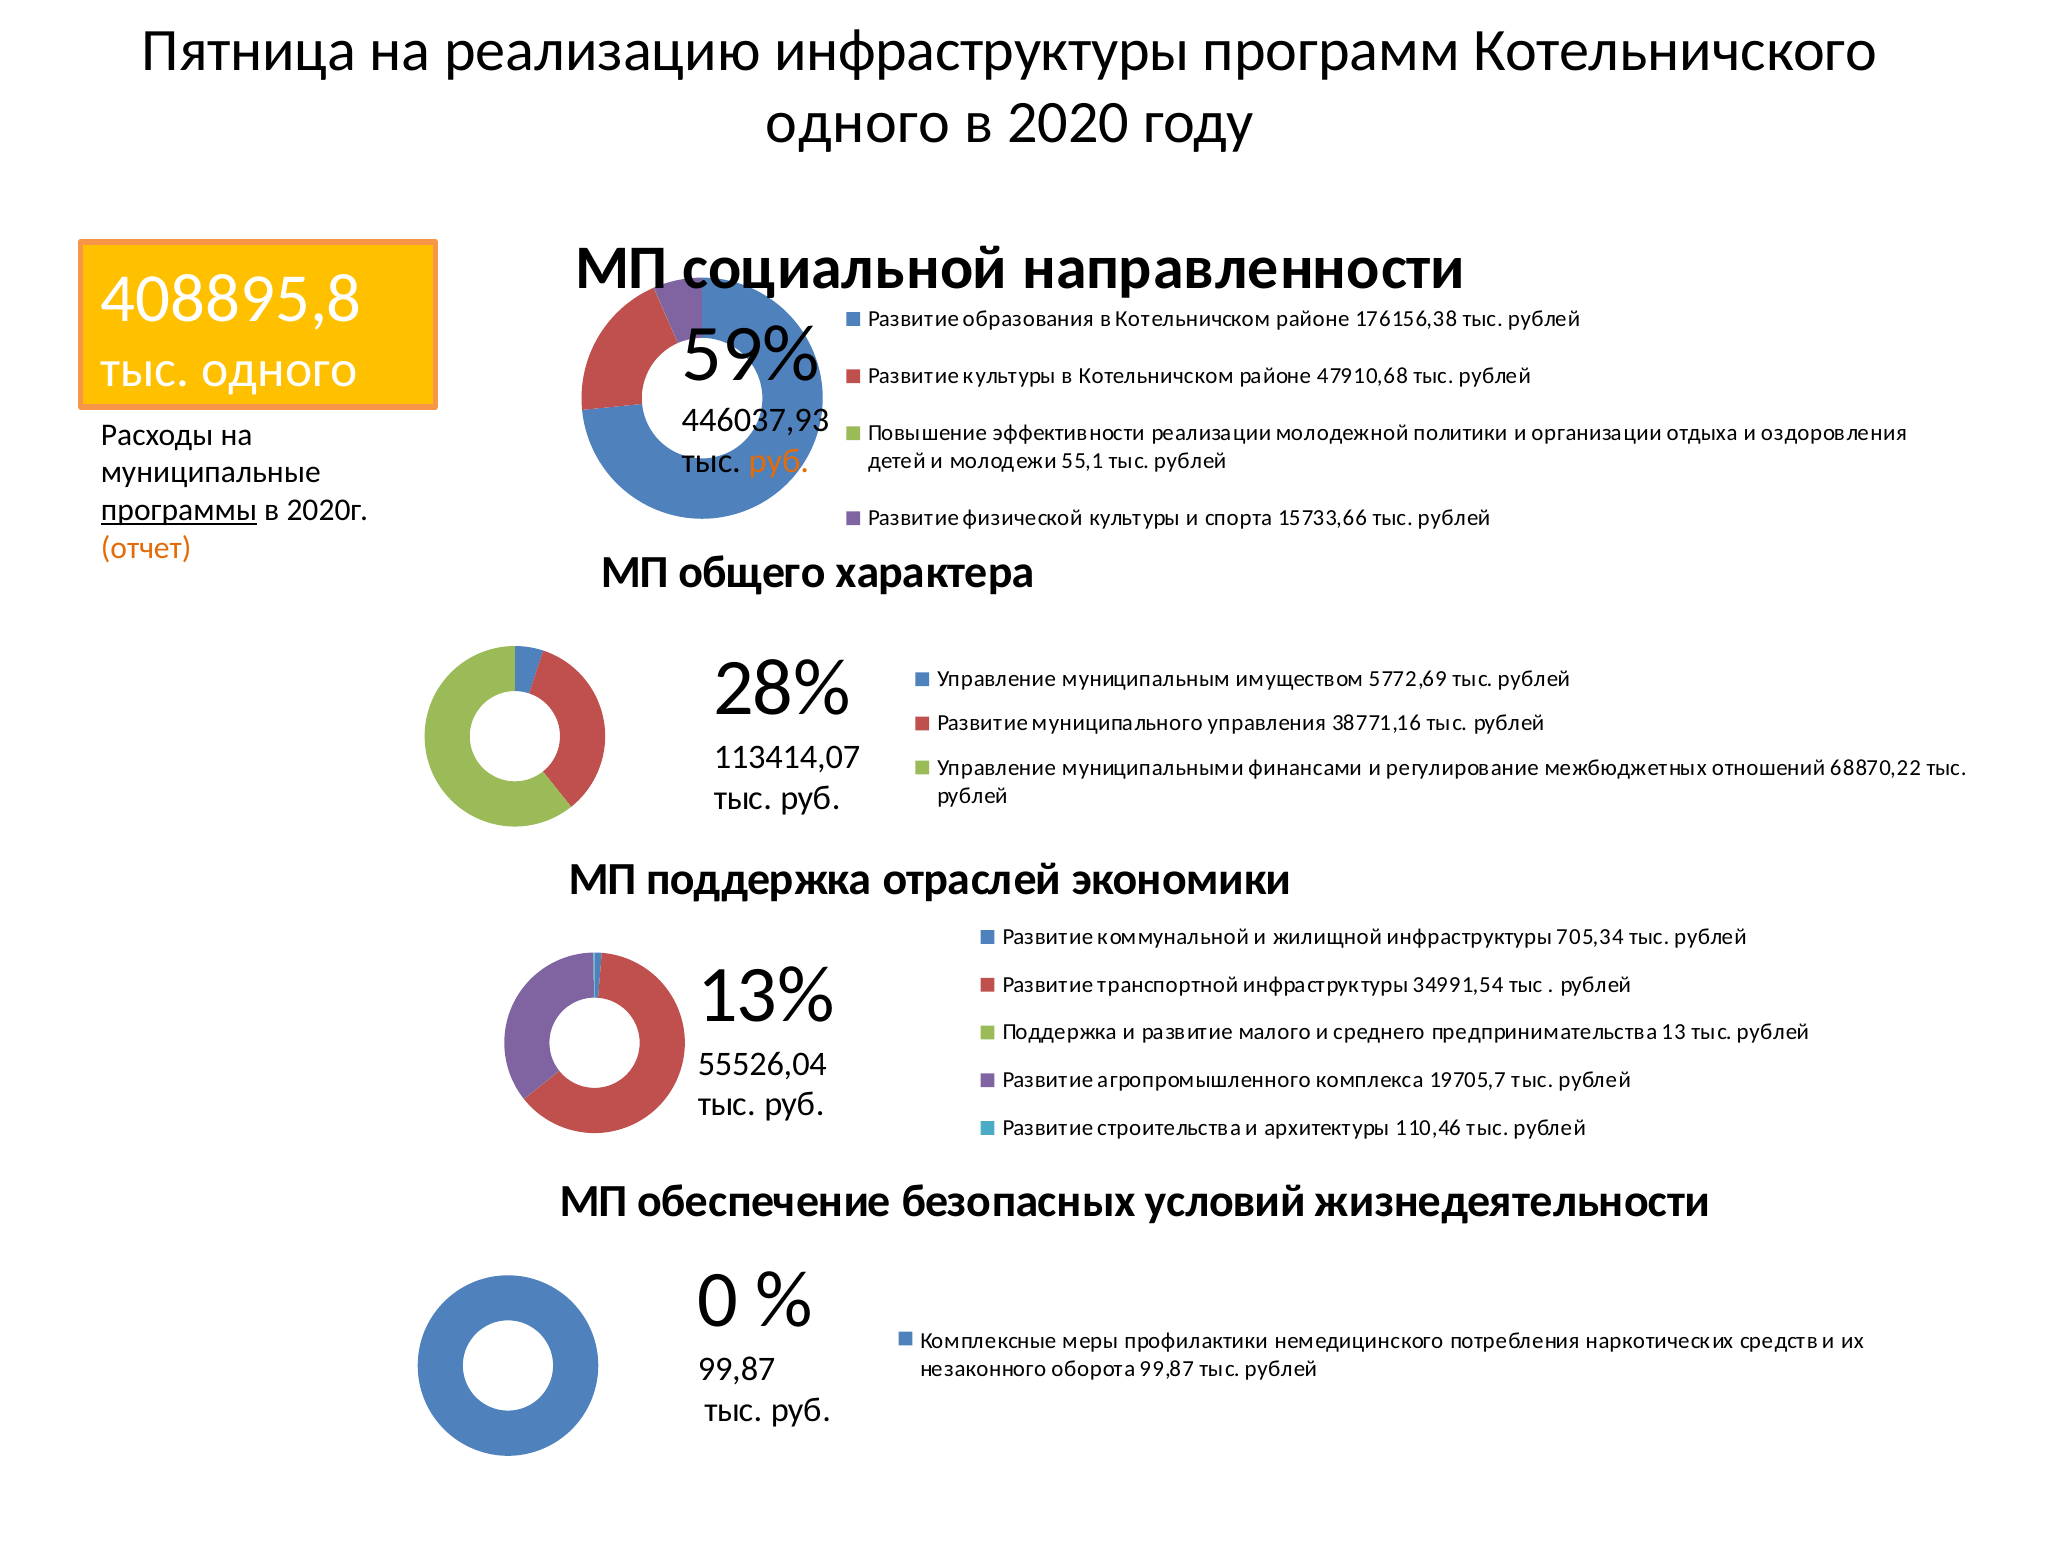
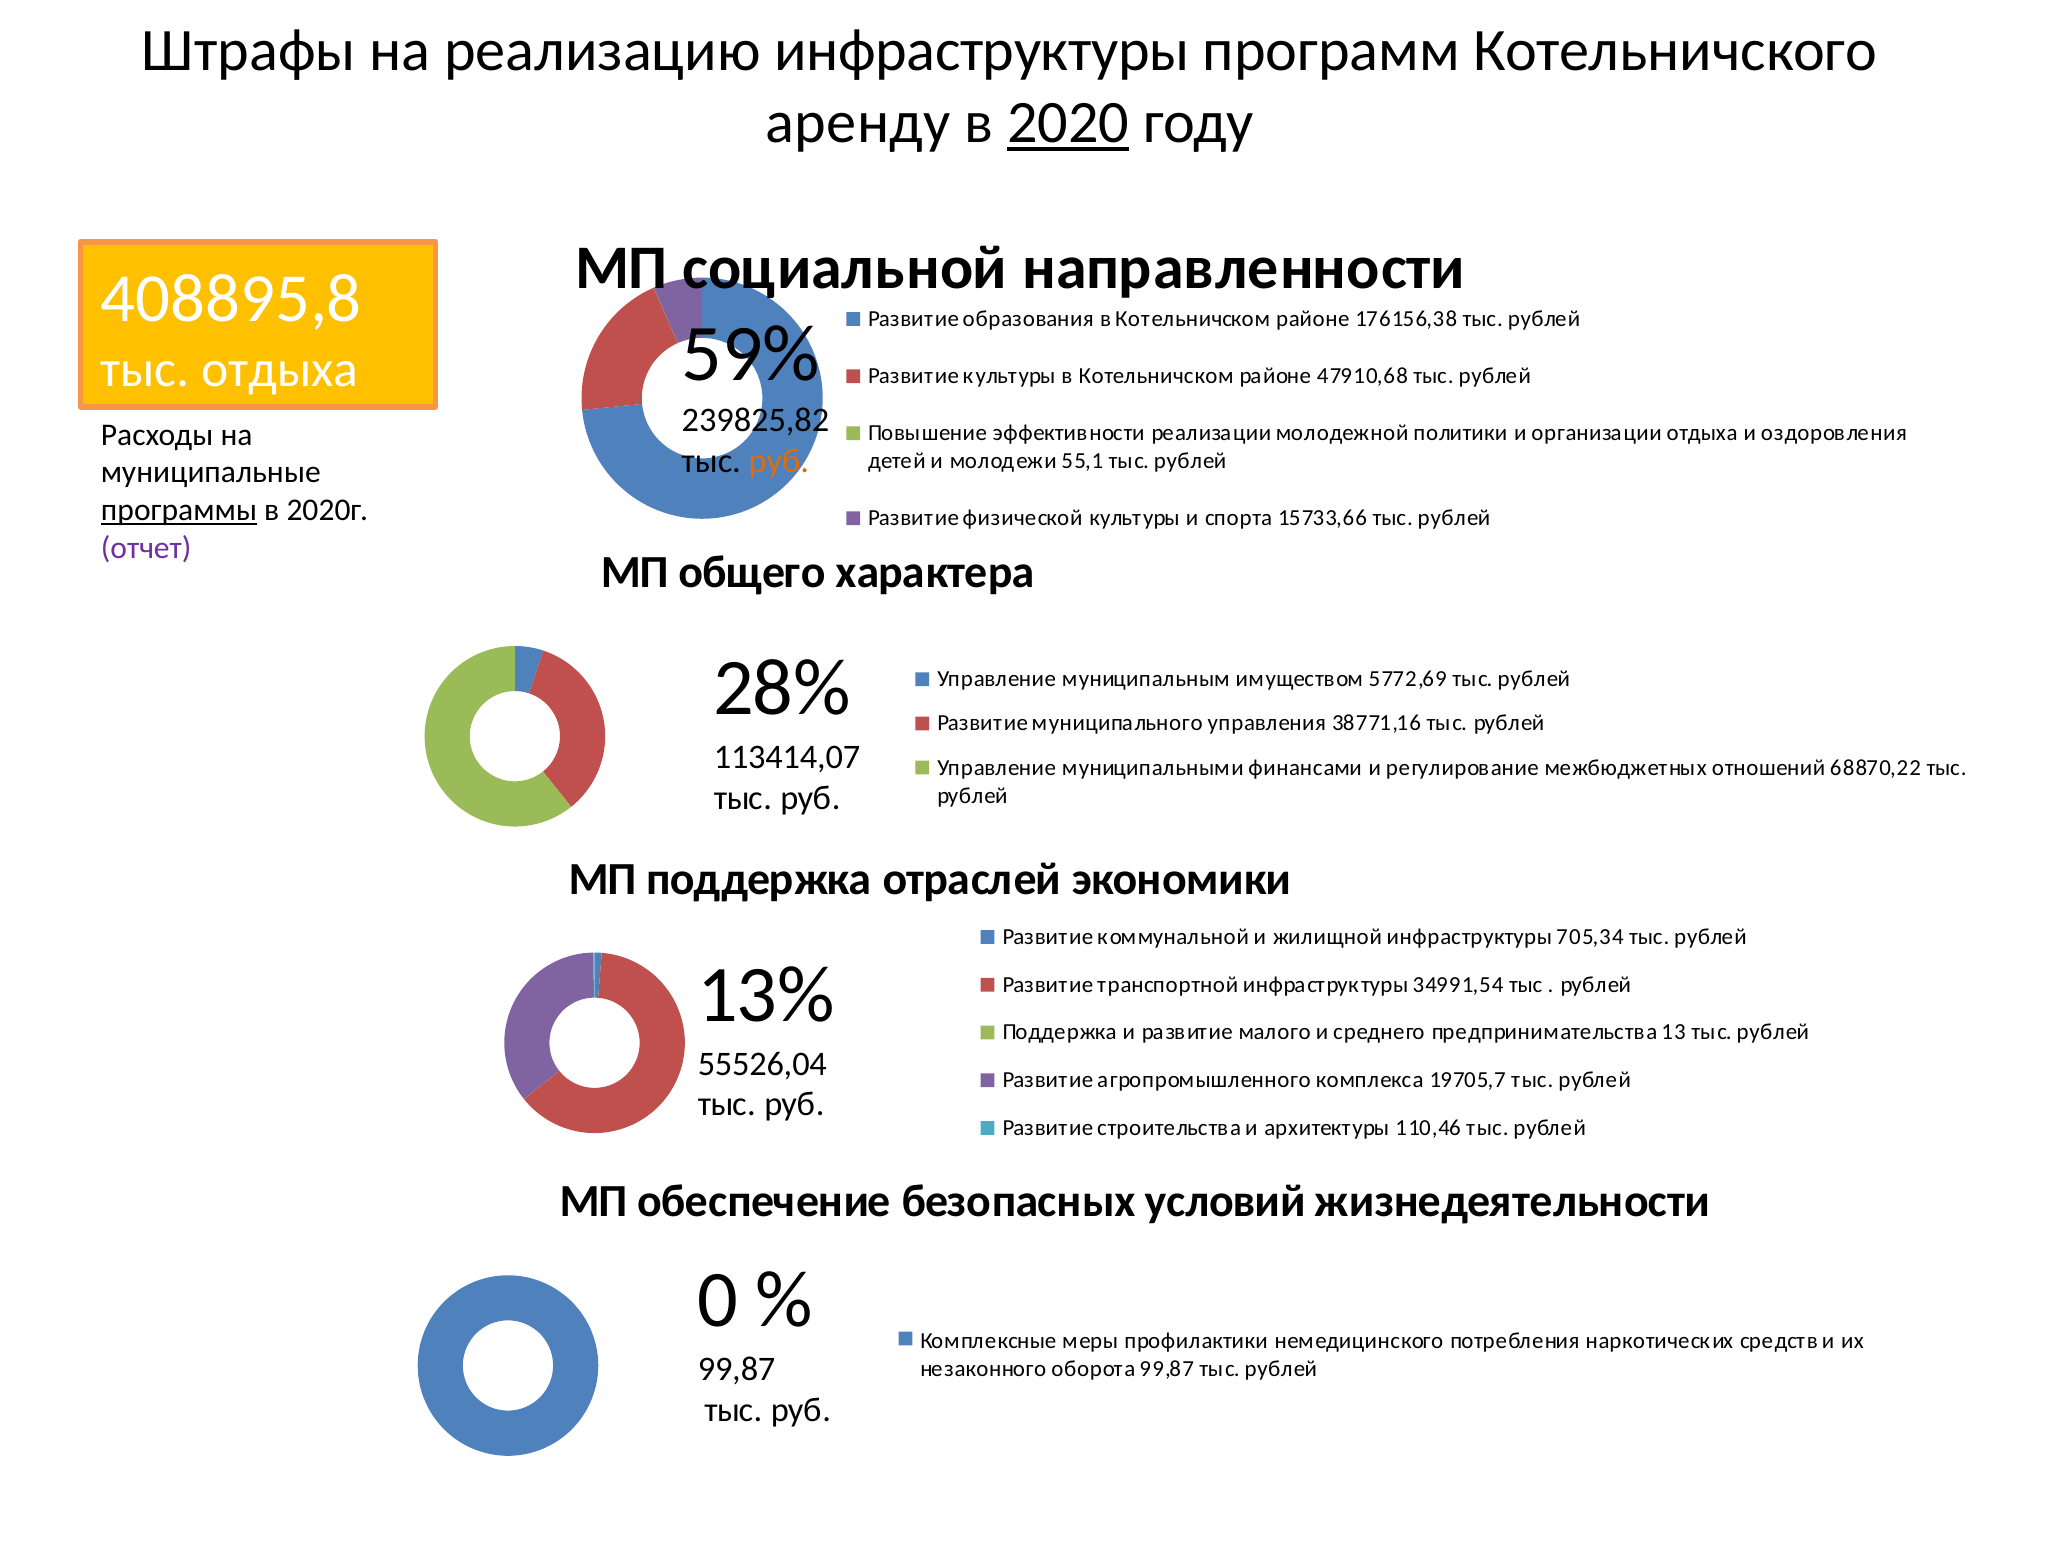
Пятница: Пятница -> Штрафы (249, 51)
одного: одного -> аренду (858, 123)
2020 underline: none -> present (1068, 123)
тыс одного: одного -> отдыха (280, 369)
446037,93: 446037,93 -> 239825,82 (755, 420)
отчет colour: orange -> purple (146, 548)
